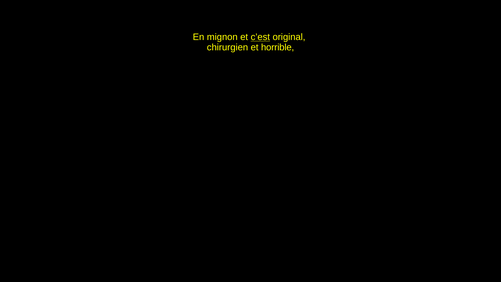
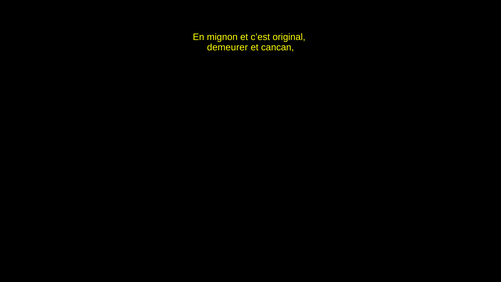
c’est underline: present -> none (260, 37)
chirurgien: chirurgien -> demeurer (227, 47)
horrible: horrible -> cancan (278, 47)
